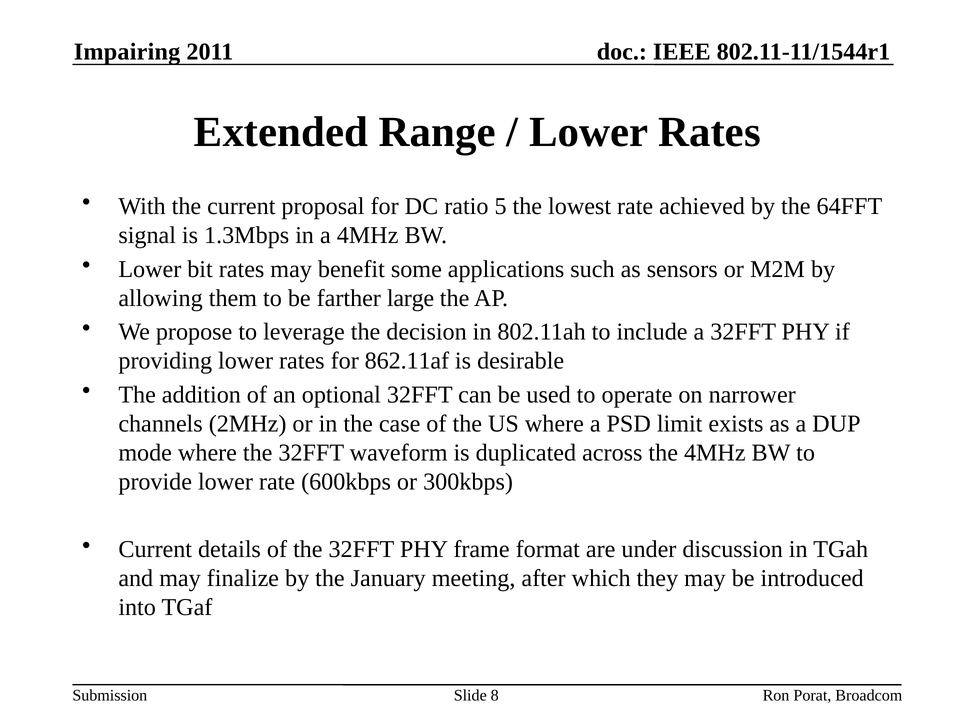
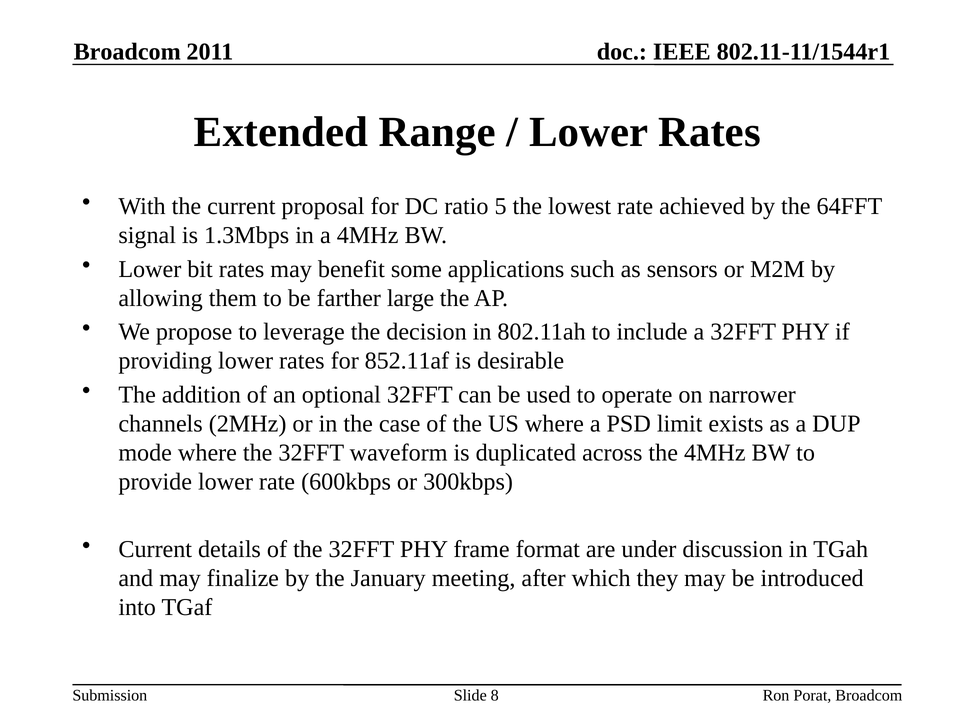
Impairing: Impairing -> Broadcom (127, 52)
862.11af: 862.11af -> 852.11af (407, 361)
